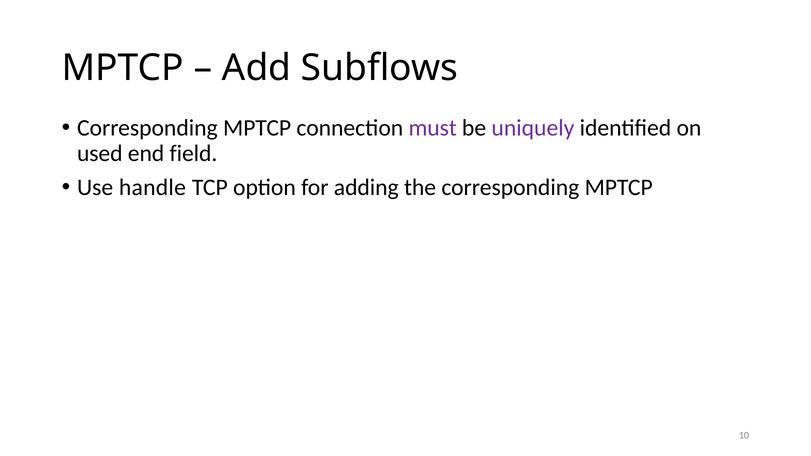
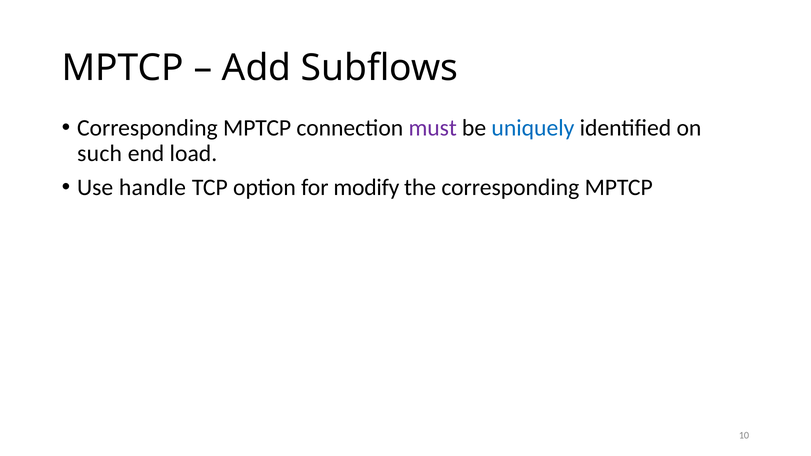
uniquely colour: purple -> blue (533, 128)
used: used -> such (100, 154)
field: field -> load (193, 154)
adding: adding -> modify (366, 188)
